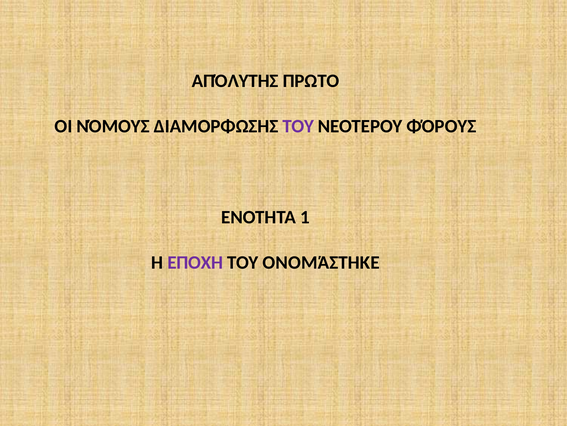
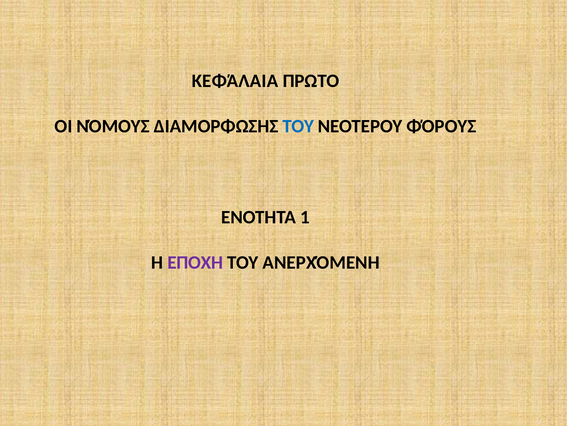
ΑΠΌΛΥΤΗΣ: ΑΠΌΛΥΤΗΣ -> ΚΕΦΆΛΑΙΑ (235, 81)
ΤΟΥ colour: purple -> blue (298, 126)
ΟΝΟΜΆΣΤΗΚΕ: ΟΝΟΜΆΣΤΗΚΕ -> ΑΝΕΡΧΌΜΕΝΗ (321, 262)
